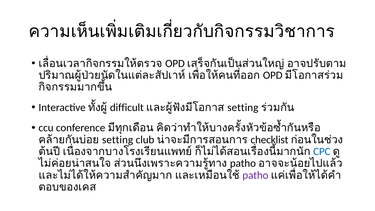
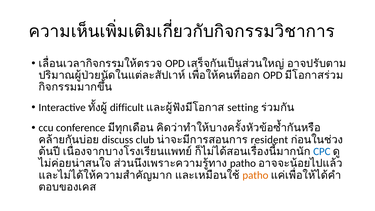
setting: setting -> discuss (118, 140)
checklist: checklist -> resident (269, 140)
patho colour: purple -> orange (255, 175)
